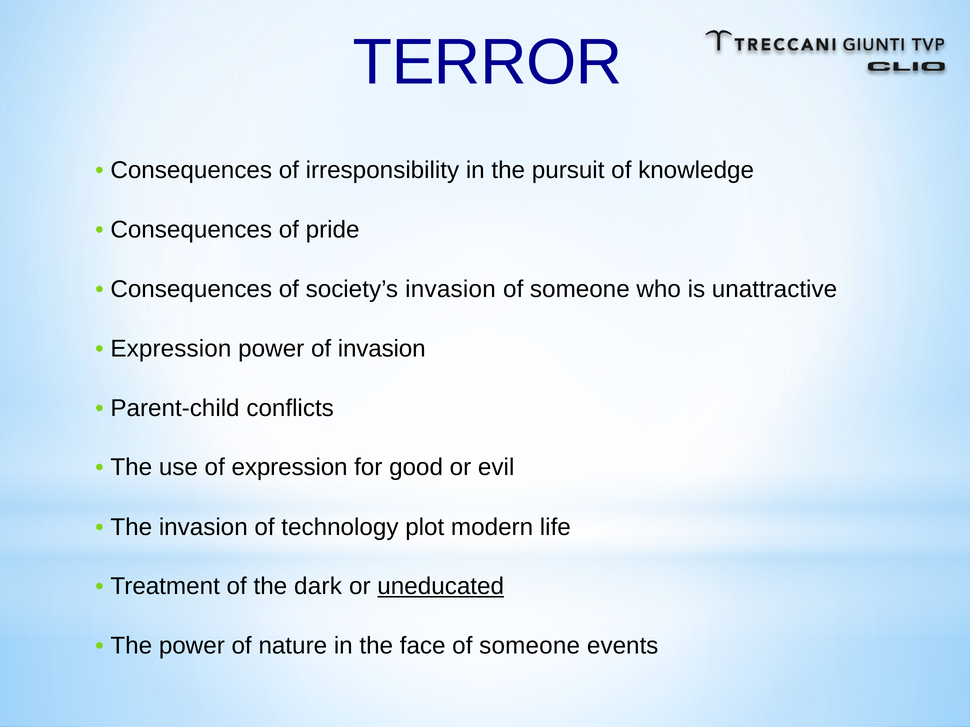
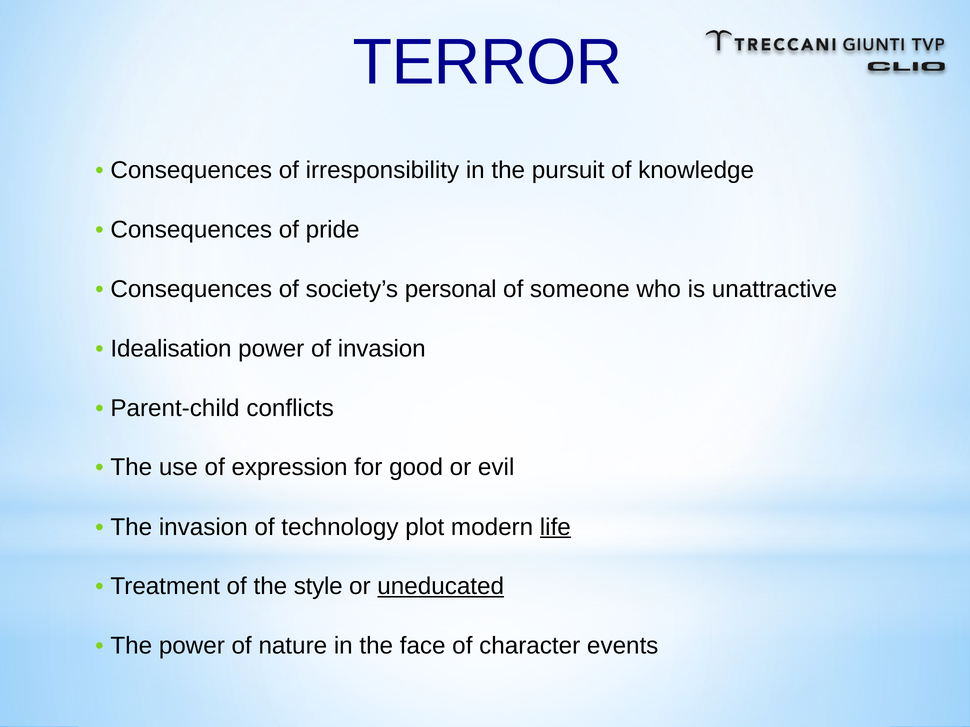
society’s invasion: invasion -> personal (451, 289)
Expression: Expression -> Idealisation (171, 349)
life underline: none -> present (555, 527)
dark: dark -> style (318, 587)
face of someone: someone -> character (530, 646)
